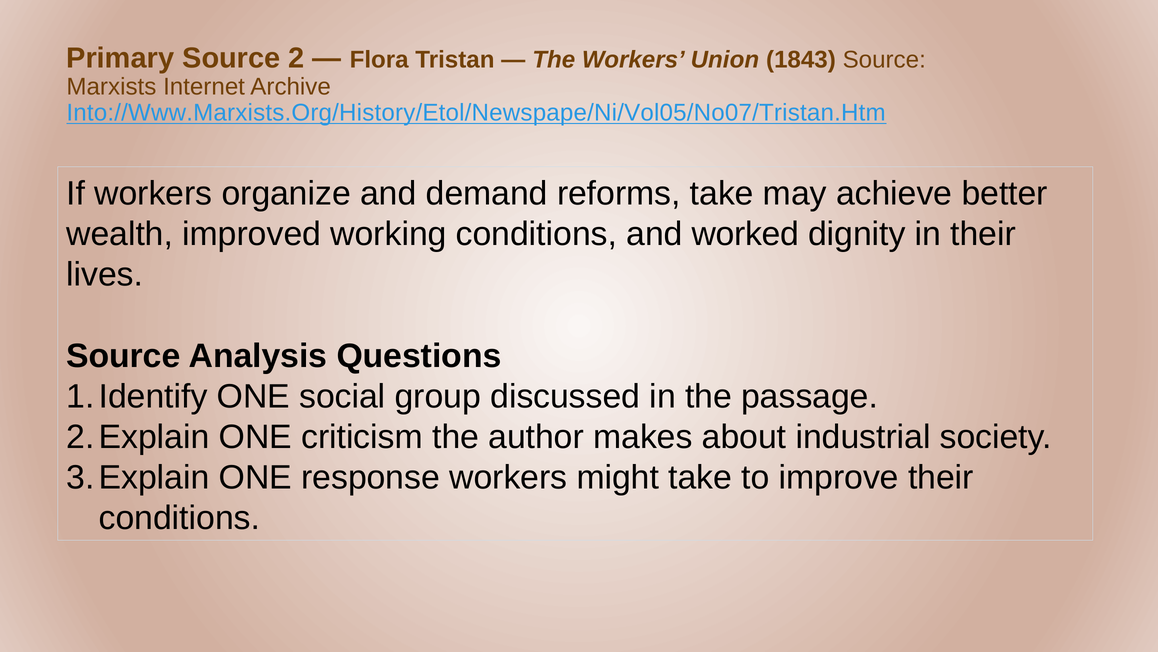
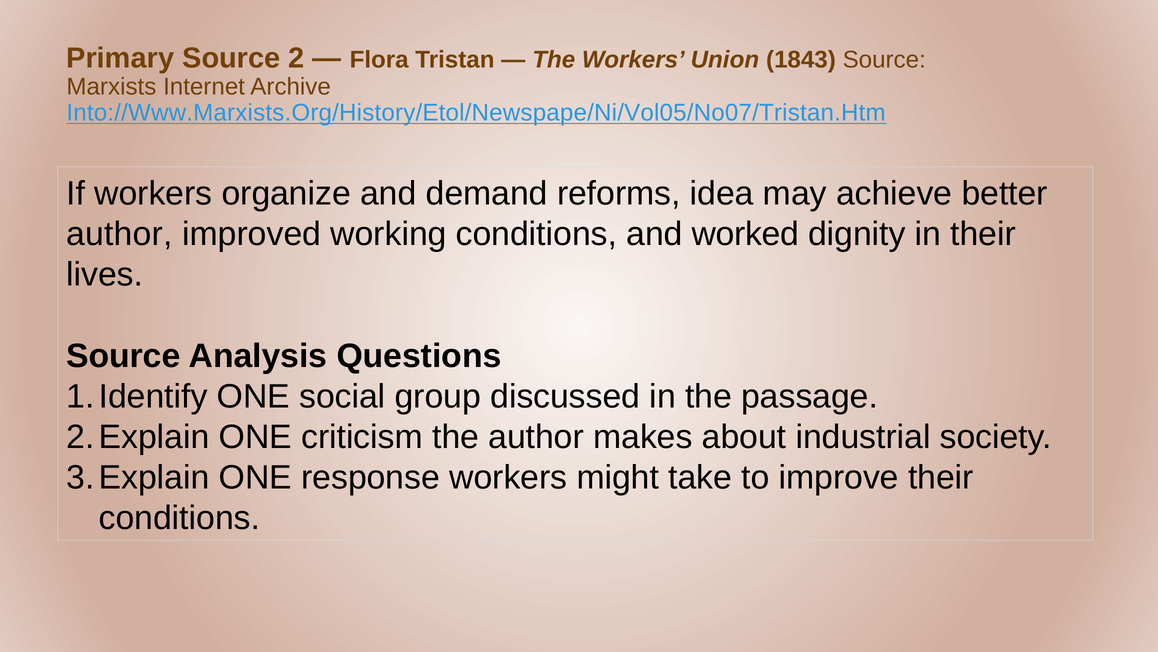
reforms take: take -> idea (722, 193)
wealth: wealth -> author (120, 234)
